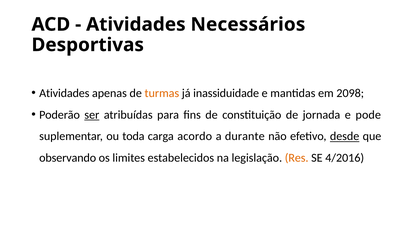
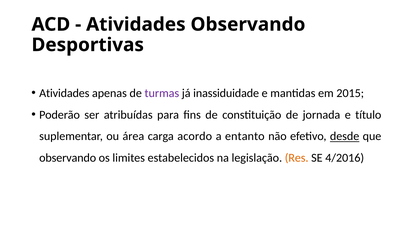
Atividades Necessários: Necessários -> Observando (248, 24)
turmas colour: orange -> purple (162, 93)
2098: 2098 -> 2015 (350, 93)
ser underline: present -> none (92, 115)
pode: pode -> título (368, 115)
toda: toda -> área (133, 137)
durante: durante -> entanto (245, 137)
